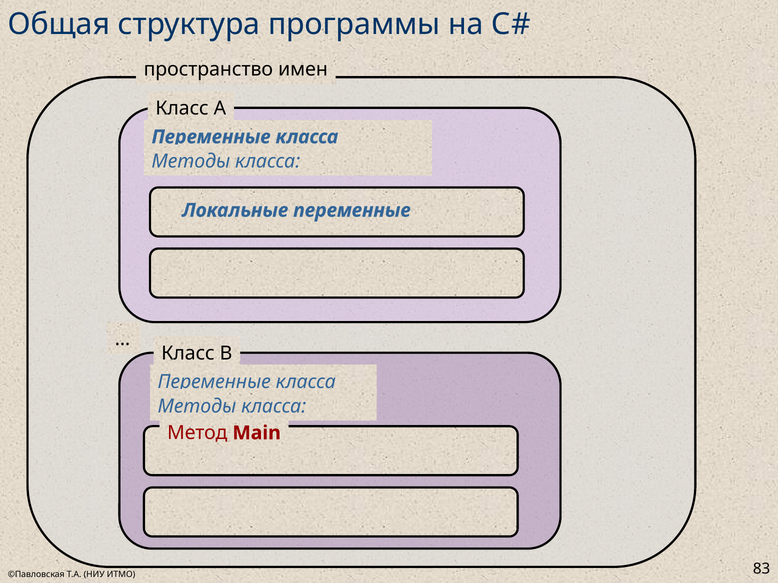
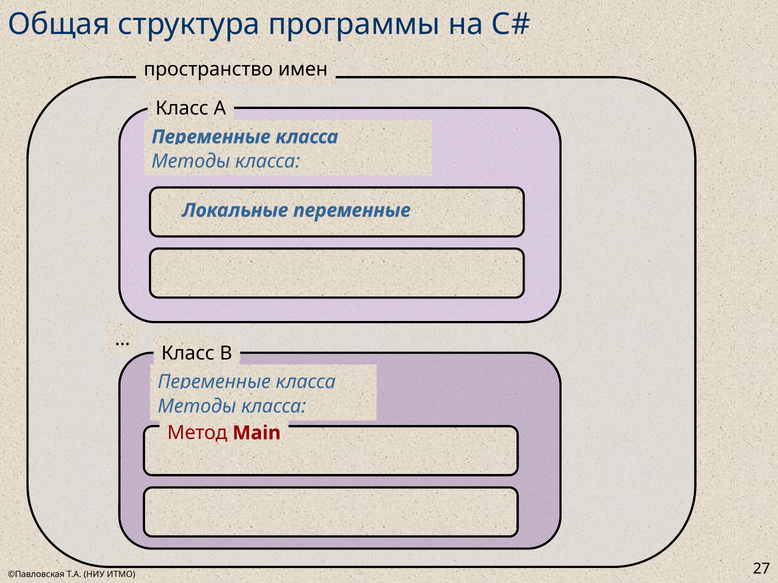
83: 83 -> 27 (762, 569)
